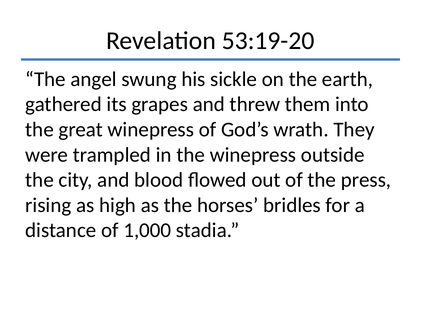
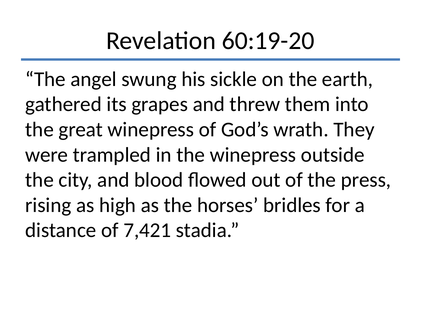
53:19-20: 53:19-20 -> 60:19-20 (268, 41)
1,000: 1,000 -> 7,421 (147, 231)
